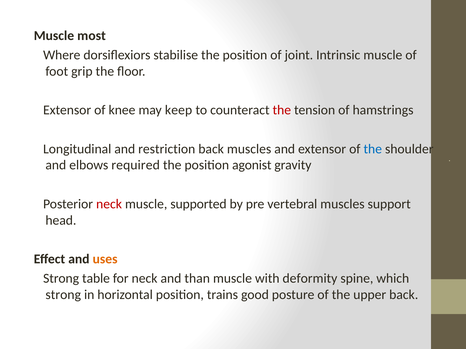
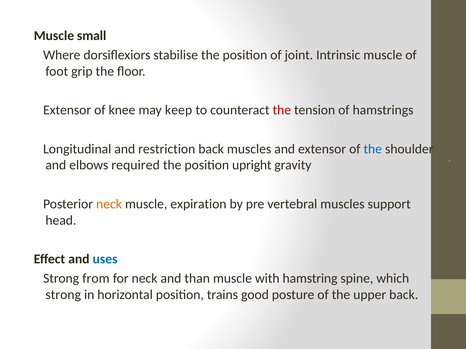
most: most -> small (92, 36)
agonist: agonist -> upright (252, 165)
neck colour: red -> orange (109, 204)
supported: supported -> expiration (198, 204)
uses colour: orange -> blue (105, 259)
table: table -> from (96, 279)
deformity: deformity -> hamstring (310, 279)
